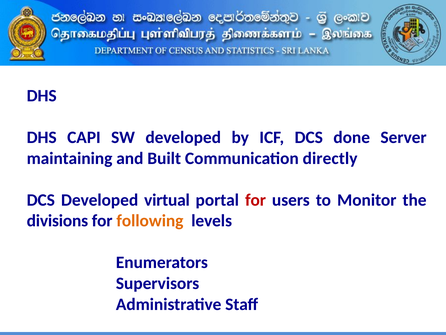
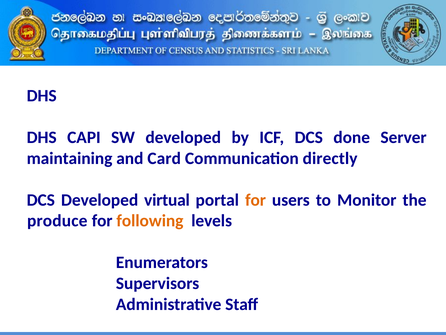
Built: Built -> Card (164, 158)
for colour: red -> orange (256, 200)
divisions: divisions -> produce (57, 221)
